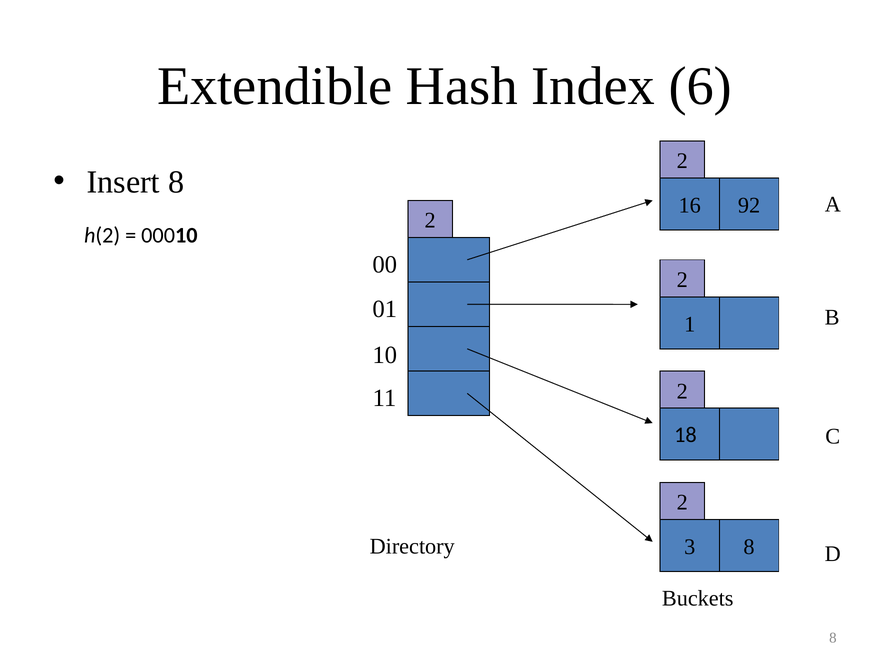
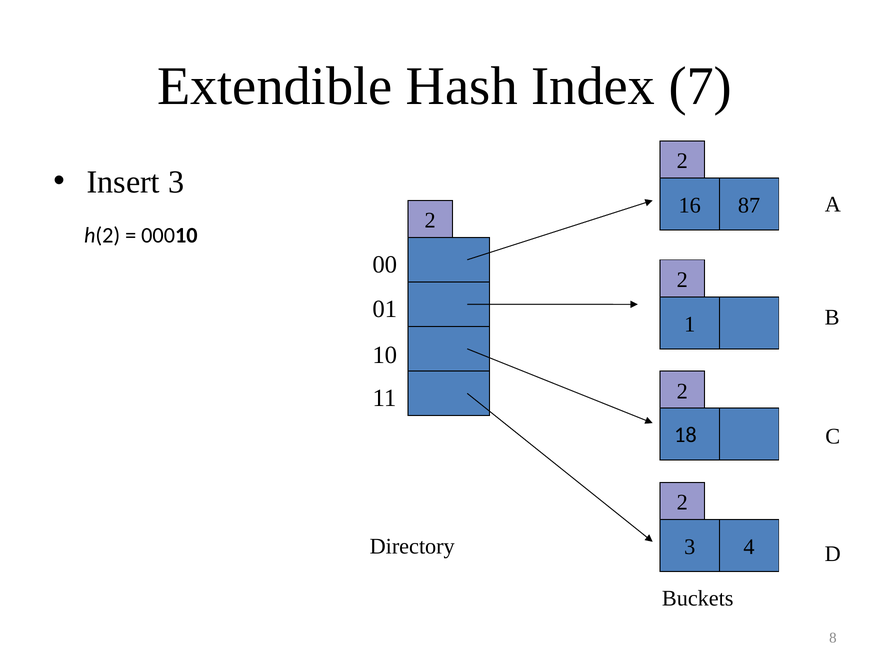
6: 6 -> 7 (700, 86)
Insert 8: 8 -> 3 (176, 182)
92: 92 -> 87 (749, 205)
3 8: 8 -> 4 (749, 547)
